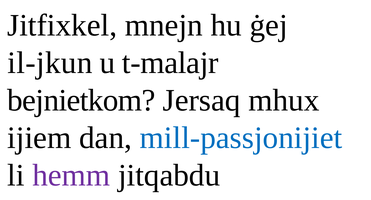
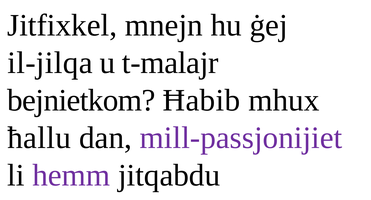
il-jkun: il-jkun -> il-jilqa (50, 63)
Jersaq: Jersaq -> Ħabib (201, 100)
ijiem: ijiem -> ħallu (39, 138)
mill-passjonijiet colour: blue -> purple (241, 138)
